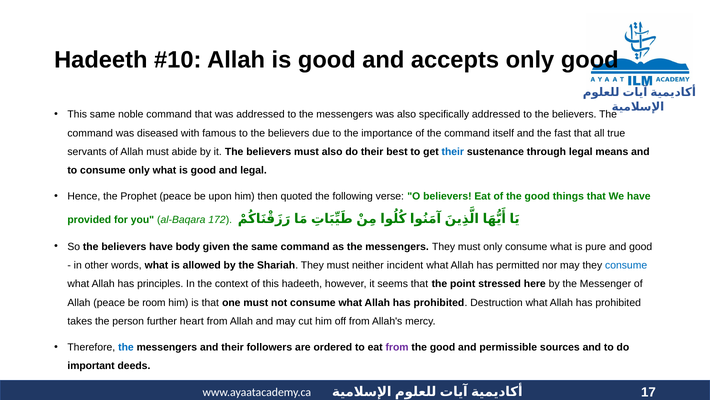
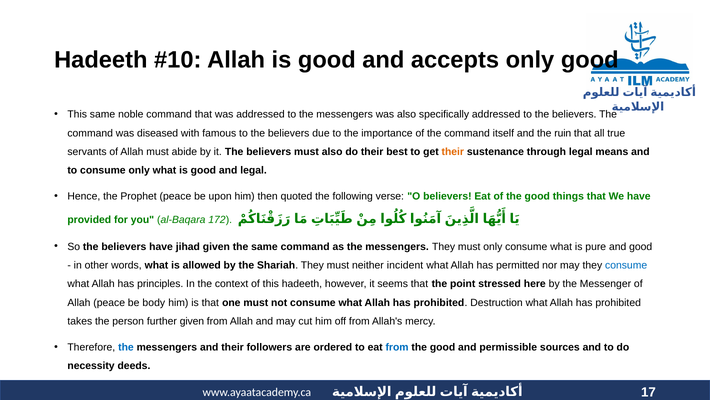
fast: fast -> ruin (563, 133)
their colour: blue -> orange (453, 152)
body: body -> jihad (188, 246)
room: room -> body (154, 302)
further heart: heart -> given (192, 321)
from colour: purple -> blue (397, 347)
important: important -> necessity (91, 365)
